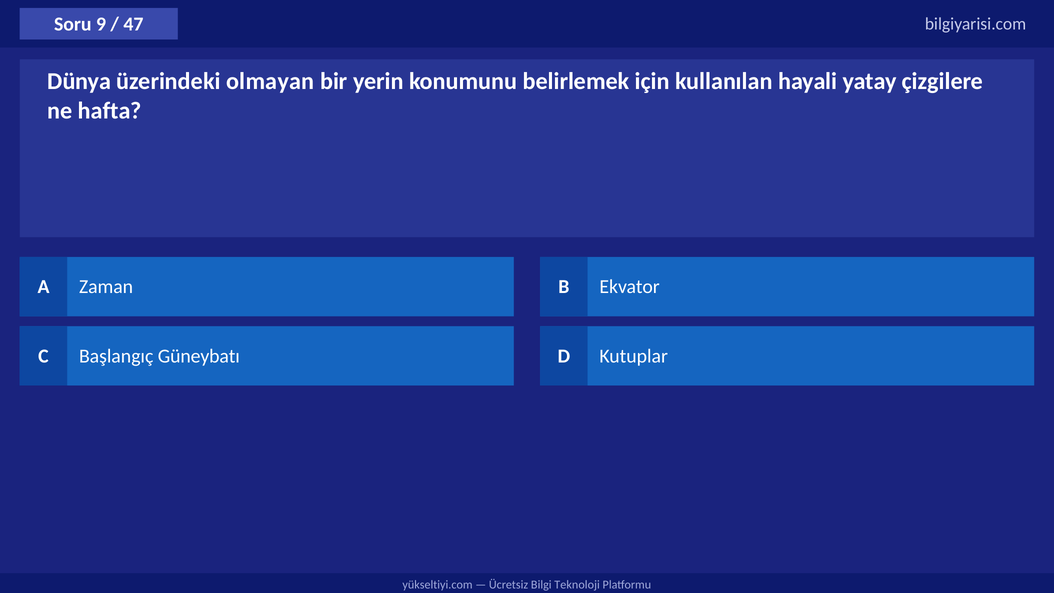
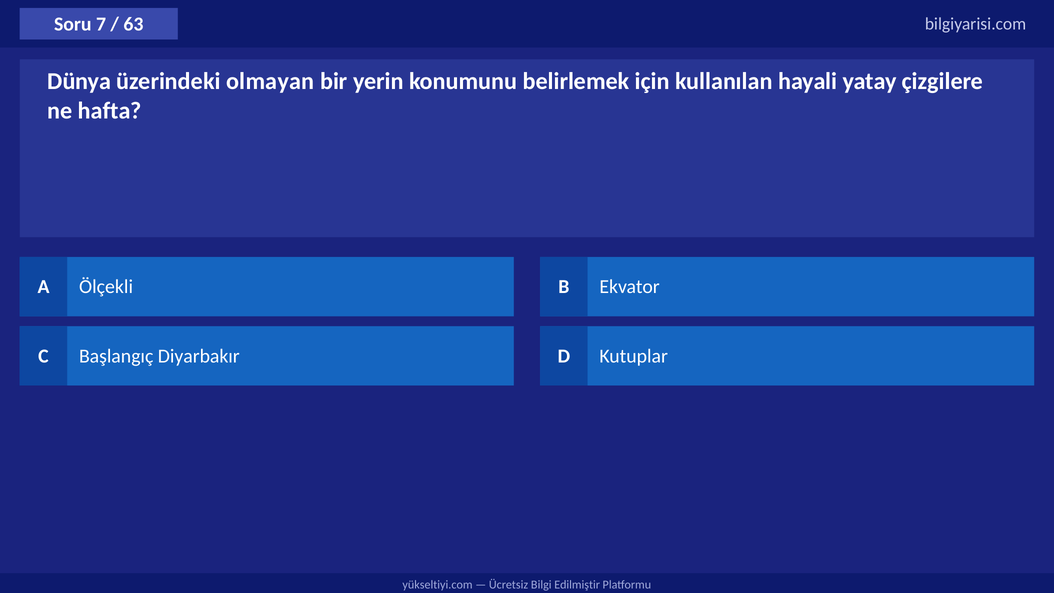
9: 9 -> 7 (101, 24)
47: 47 -> 63 (133, 24)
Zaman: Zaman -> Ölçekli (106, 287)
Güneybatı: Güneybatı -> Diyarbakır (199, 356)
Teknoloji: Teknoloji -> Edilmiştir (577, 585)
